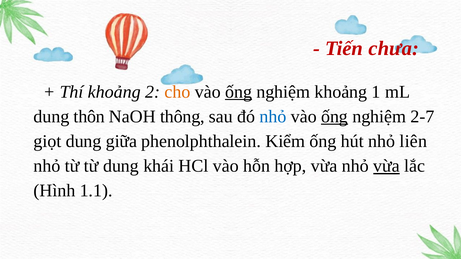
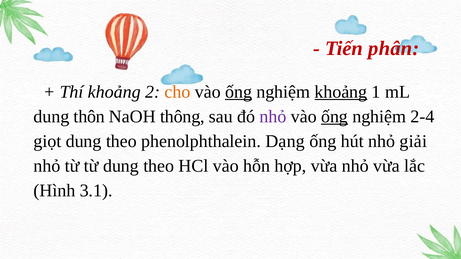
chưa: chưa -> phân (394, 48)
khoảng underline: none -> present (341, 92)
nhỏ colour: blue -> purple (273, 117)
2-7: 2-7 -> 2-4 (422, 117)
giọt dung giữa: giữa -> theo (121, 141)
Kiểm: Kiểm -> Dạng (285, 141)
liên: liên -> giải (413, 141)
từ dung khái: khái -> theo (159, 166)
vừa underline: present -> none (386, 166)
1.1: 1.1 -> 3.1 (96, 191)
